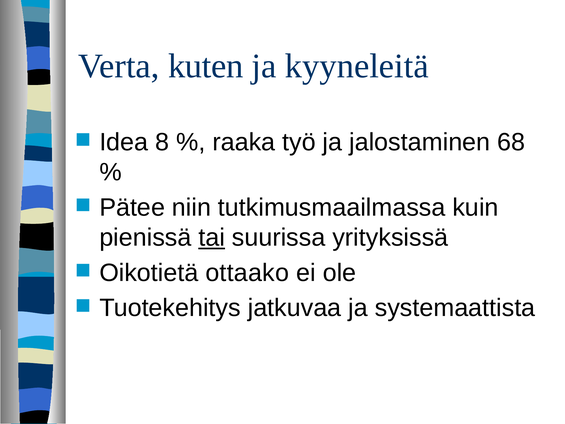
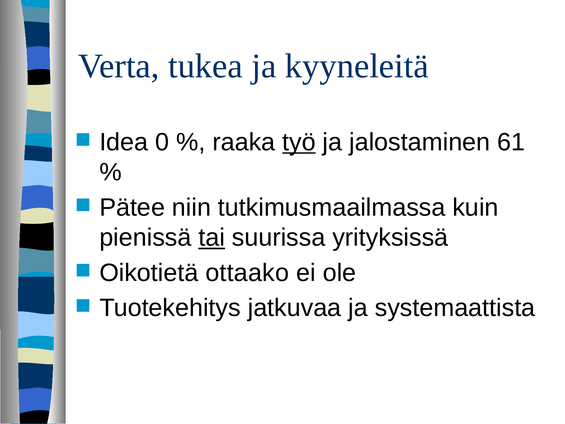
kuten: kuten -> tukea (205, 66)
8: 8 -> 0 (162, 142)
työ underline: none -> present (299, 142)
68: 68 -> 61 (511, 142)
